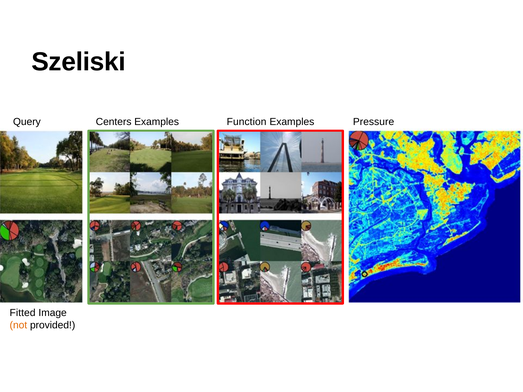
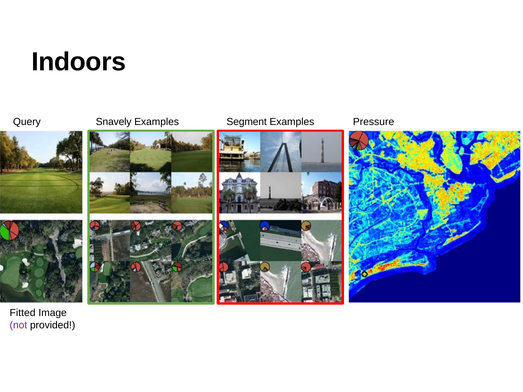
Szeliski: Szeliski -> Indoors (79, 62)
Centers: Centers -> Snavely (114, 122)
Function: Function -> Segment (247, 122)
not colour: orange -> purple (18, 325)
